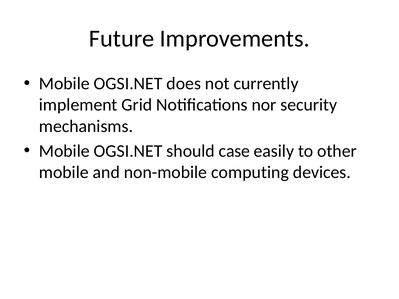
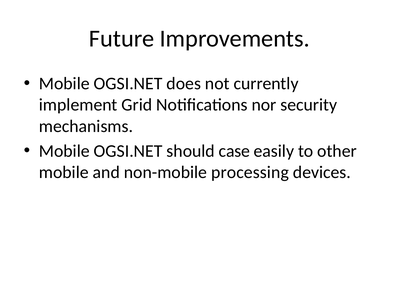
computing: computing -> processing (250, 172)
